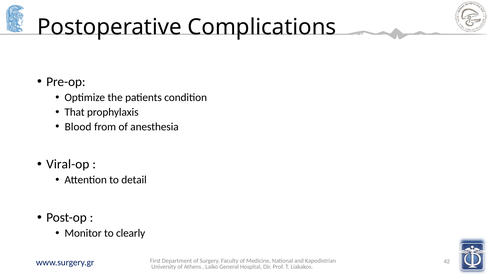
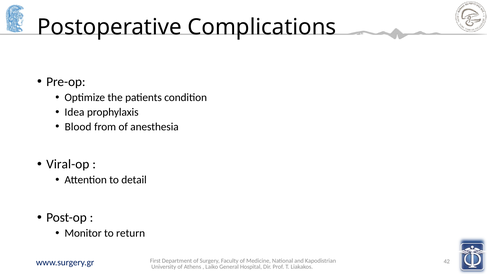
That: That -> Idea (74, 112)
clearly: clearly -> return (131, 233)
